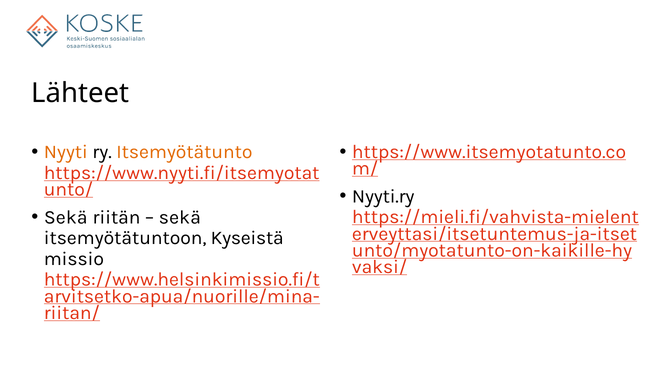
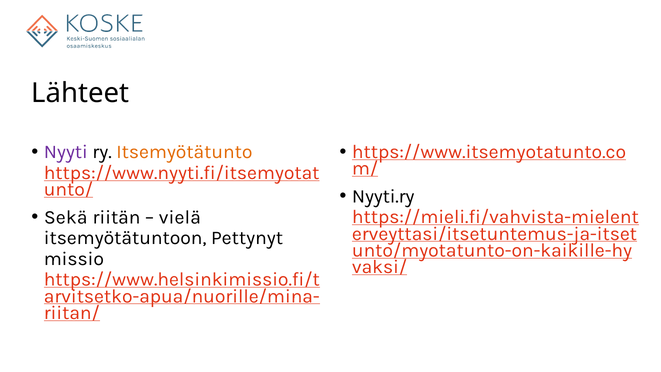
Nyyti colour: orange -> purple (66, 152)
sekä: sekä -> vielä (180, 217)
Kyseistä: Kyseistä -> Pettynyt (247, 238)
